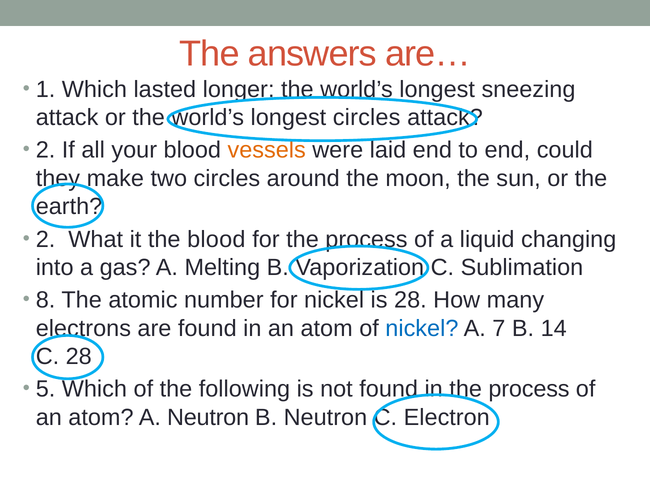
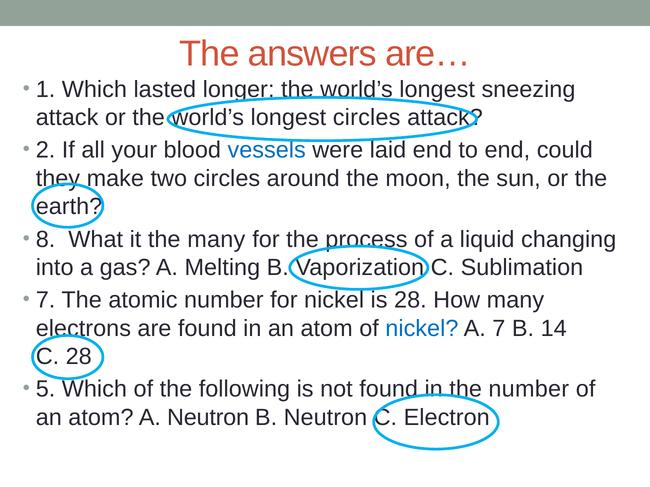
vessels colour: orange -> blue (267, 150)
2: 2 -> 8 (46, 240)
the blood: blood -> many (216, 240)
8: 8 -> 7 (46, 300)
process: process -> number (529, 390)
